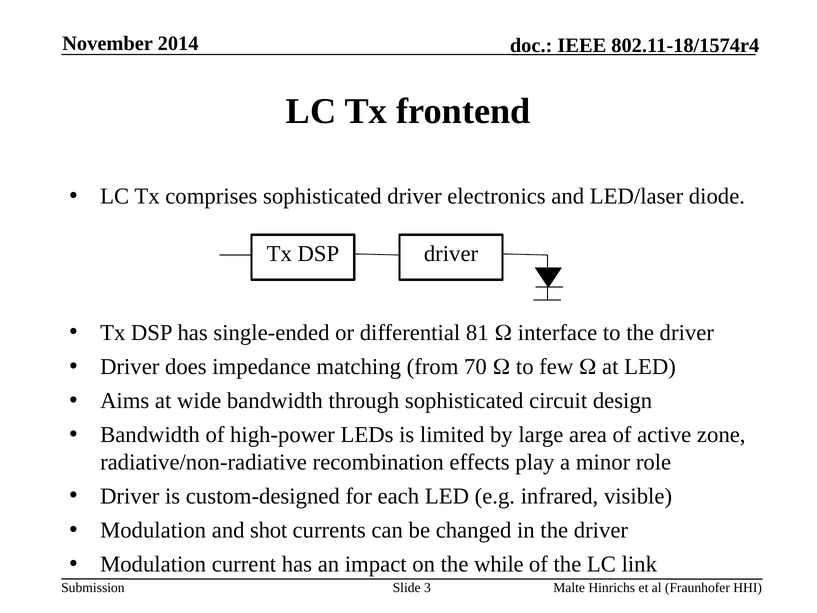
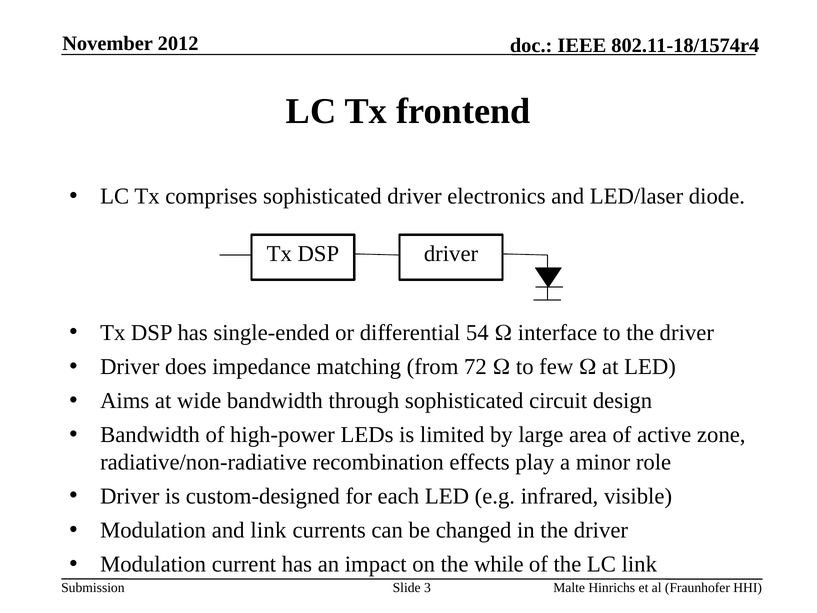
2014: 2014 -> 2012 (178, 43)
81: 81 -> 54 (477, 333)
70: 70 -> 72 (475, 367)
and shot: shot -> link (268, 530)
